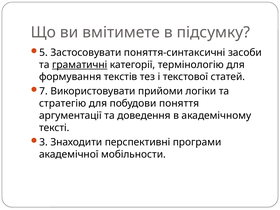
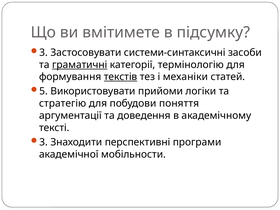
5: 5 -> 3 (44, 53)
поняття-синтаксичні: поняття-синтаксичні -> системи-синтаксичні (175, 53)
текстів underline: none -> present (121, 77)
текстової: текстової -> механіки (185, 77)
7: 7 -> 5 (44, 91)
